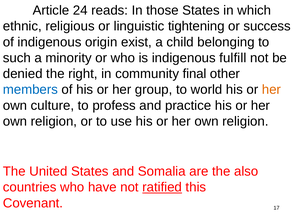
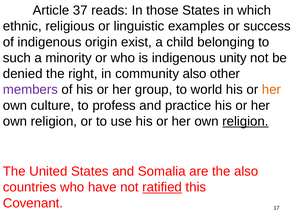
24: 24 -> 37 (80, 10)
tightening: tightening -> examples (196, 26)
fulfill: fulfill -> unity (233, 58)
community final: final -> also (195, 74)
members colour: blue -> purple (30, 90)
religion underline: none -> present (245, 121)
